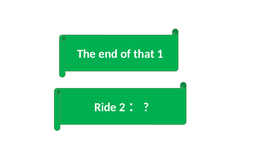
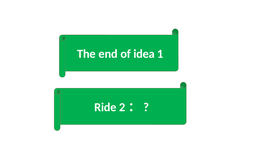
that: that -> idea (144, 54)
